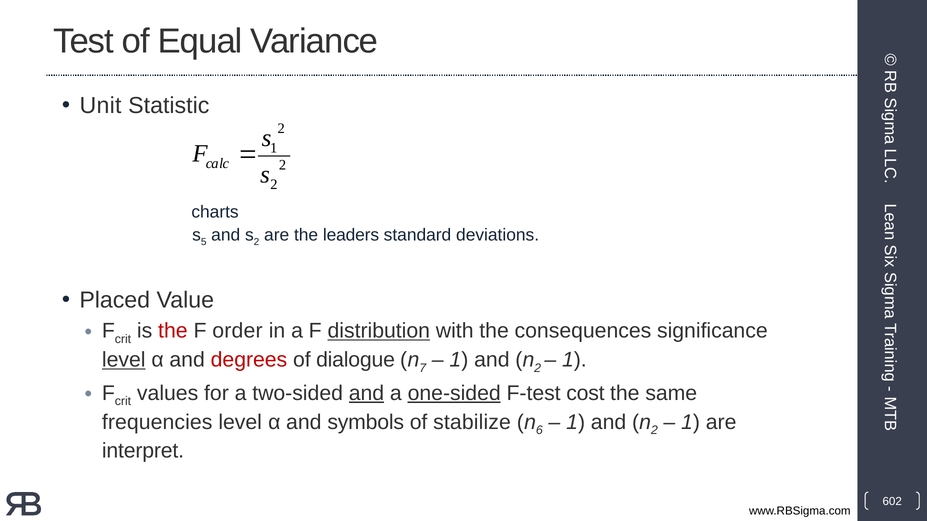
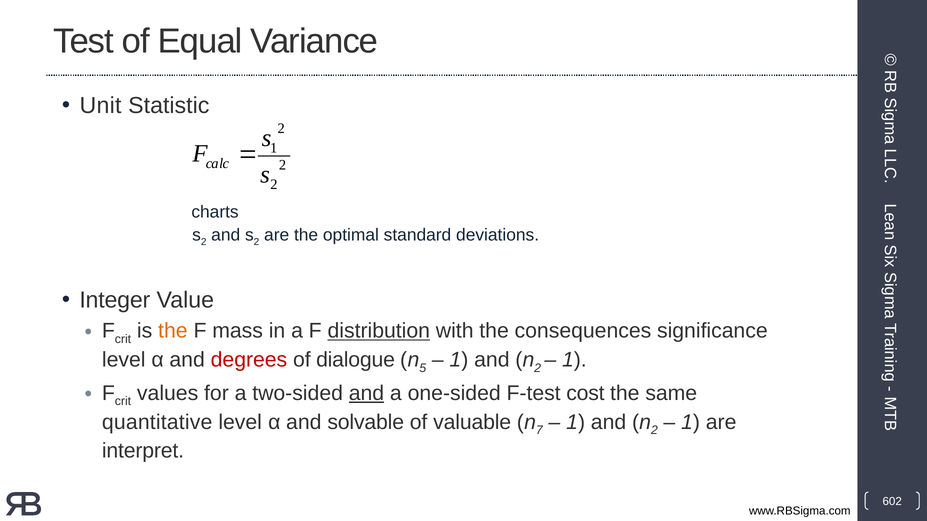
5: 5 -> 2 (204, 242)
leaders: leaders -> optimal (351, 235)
Placed: Placed -> Integer (115, 301)
the colour: red -> orange (173, 331)
order: order -> mass (238, 331)
level underline: present -> none (124, 360)
7: 7 -> 5 (423, 368)
one-sided underline: present -> none (454, 393)
frequencies: frequencies -> quantitative (157, 422)
symbols: symbols -> solvable (366, 422)
stabilize: stabilize -> valuable (472, 422)
6: 6 -> 7 (539, 431)
